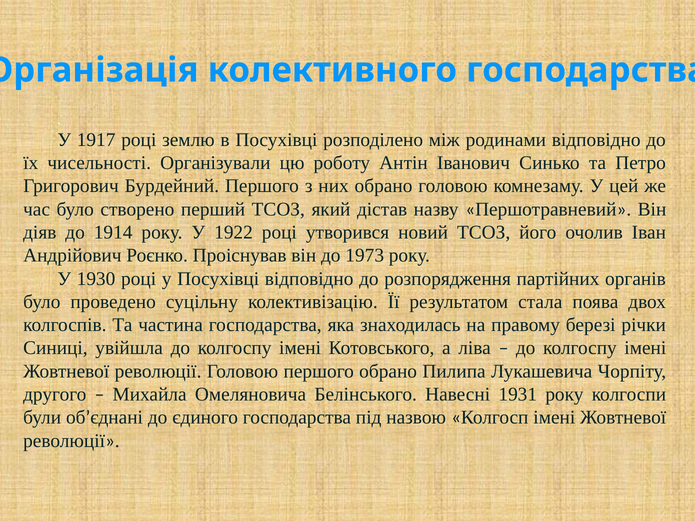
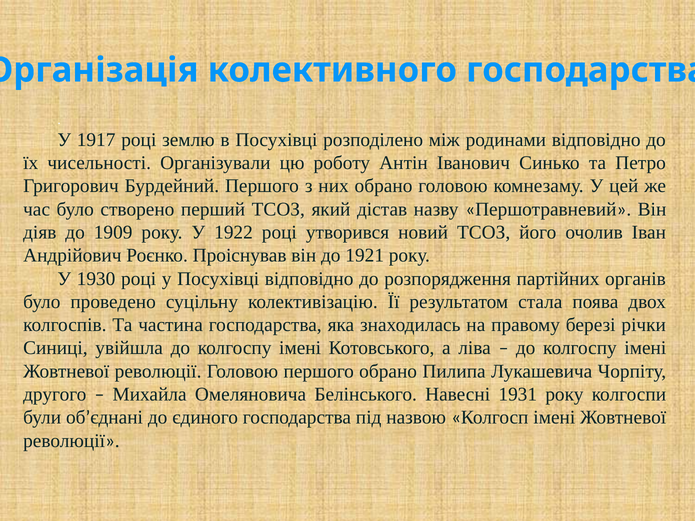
1914: 1914 -> 1909 (113, 232)
1973: 1973 -> 1921 (365, 256)
